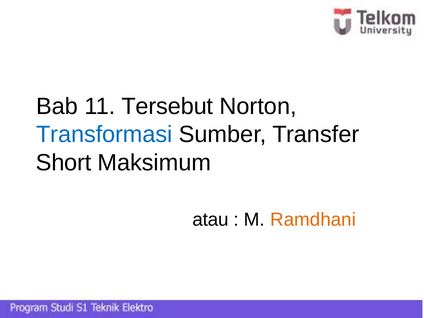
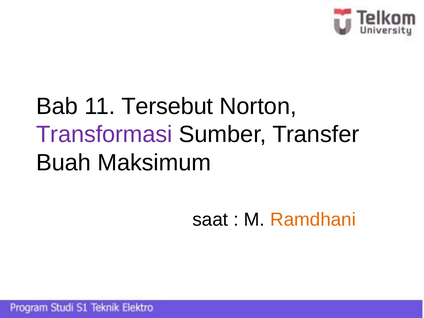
Transformasi colour: blue -> purple (104, 135)
Short: Short -> Buah (64, 163)
atau: atau -> saat (210, 220)
